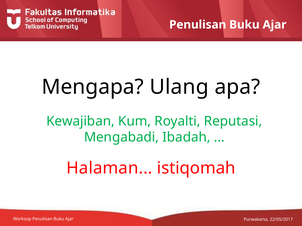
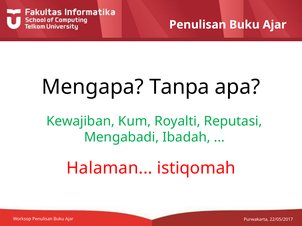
Ulang: Ulang -> Tanpa (179, 87)
